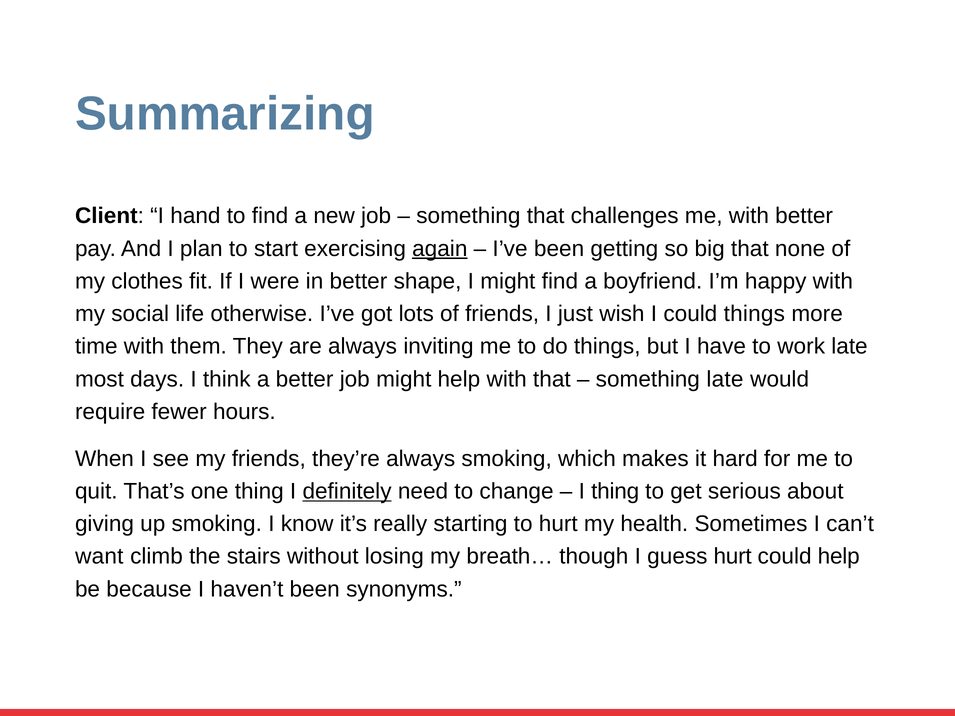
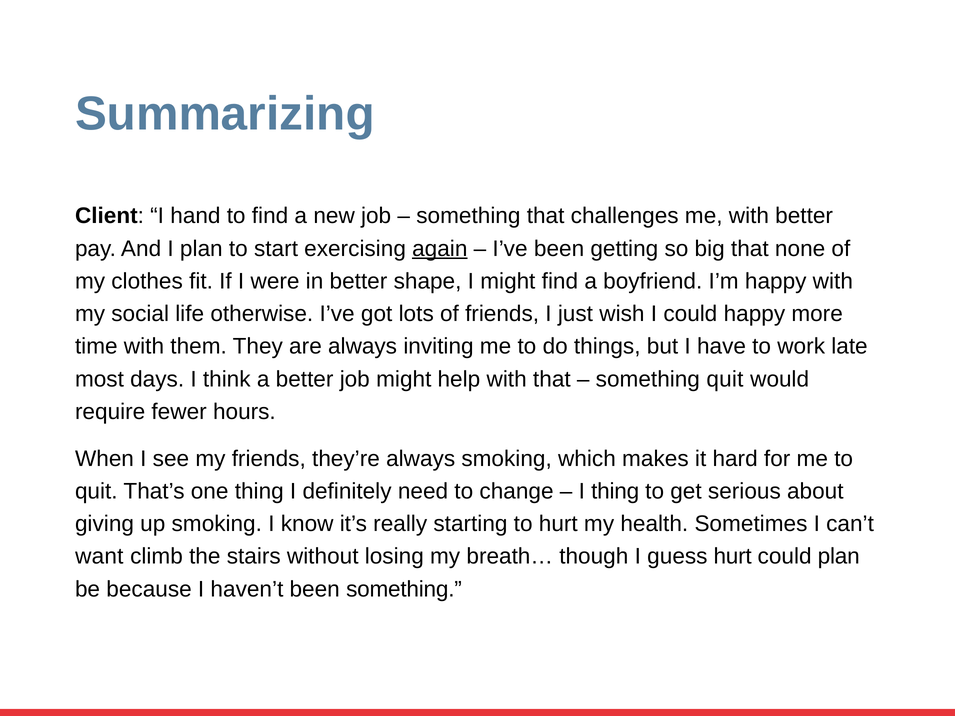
could things: things -> happy (754, 314)
something late: late -> quit (725, 379)
definitely underline: present -> none (347, 491)
could help: help -> plan (839, 557)
been synonyms: synonyms -> something (404, 589)
